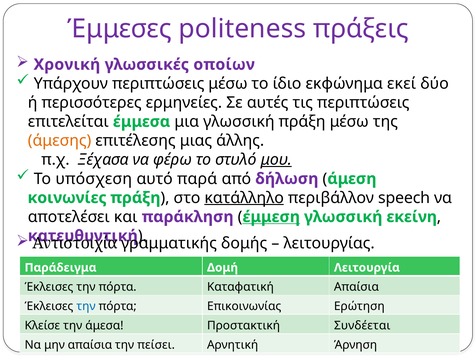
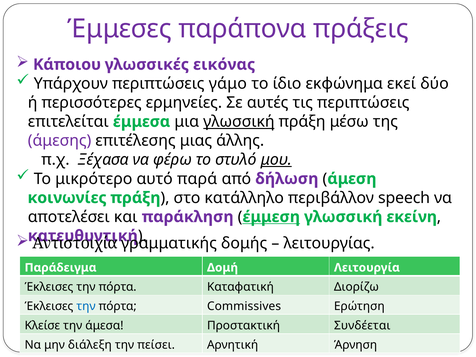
politeness: politeness -> παράπονα (242, 29)
Χρονική: Χρονική -> Κάποιου (67, 65)
οποίων: οποίων -> εικόνας (224, 65)
περιπτώσεις μέσω: μέσω -> γάμο (228, 84)
γλωσσική underline: none -> present (239, 122)
άμεσης colour: orange -> purple (60, 141)
υπόσχεση: υπόσχεση -> μικρότερο (94, 179)
κατάλληλο underline: present -> none (244, 198)
Καταφατική Απαίσια: Απαίσια -> Διορίζω (356, 287)
Επικοινωνίας: Επικοινωνίας -> Commissives (244, 306)
μην απαίσια: απαίσια -> διάλεξη (90, 345)
